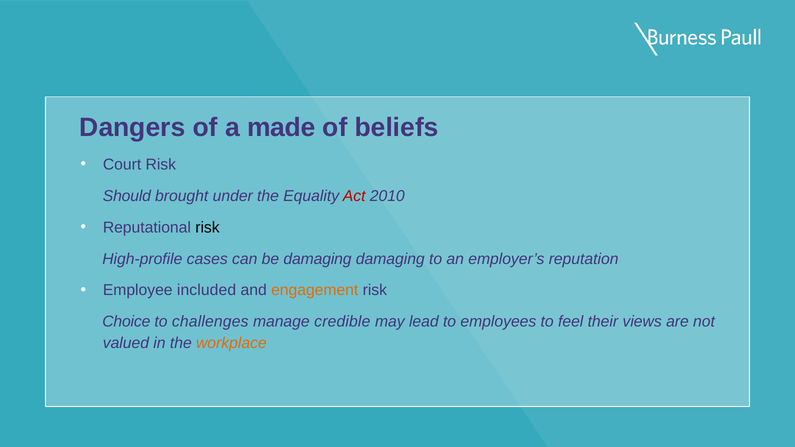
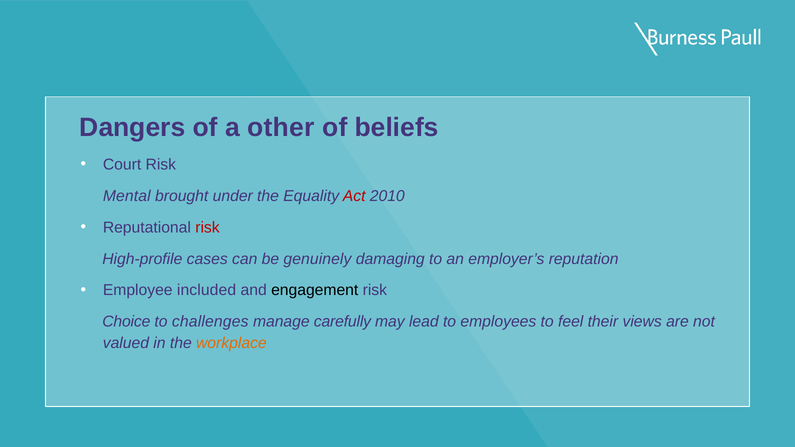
made: made -> other (281, 127)
Should: Should -> Mental (127, 196)
risk colour: black -> red (207, 228)
be damaging: damaging -> genuinely (317, 259)
engagement colour: orange -> black (315, 290)
credible: credible -> carefully (342, 322)
